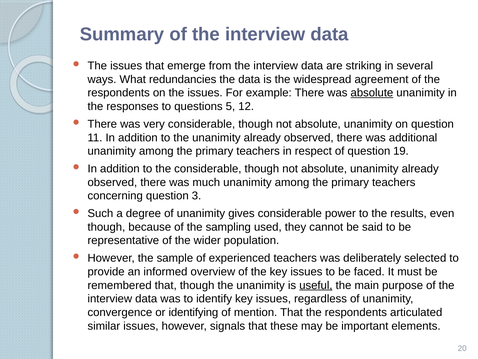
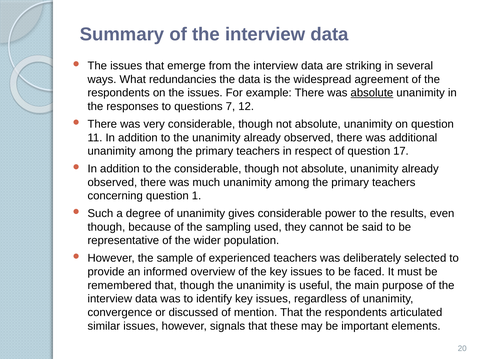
5: 5 -> 7 (230, 106)
19: 19 -> 17 (401, 151)
3: 3 -> 1 (197, 196)
useful underline: present -> none (316, 285)
identifying: identifying -> discussed (193, 312)
